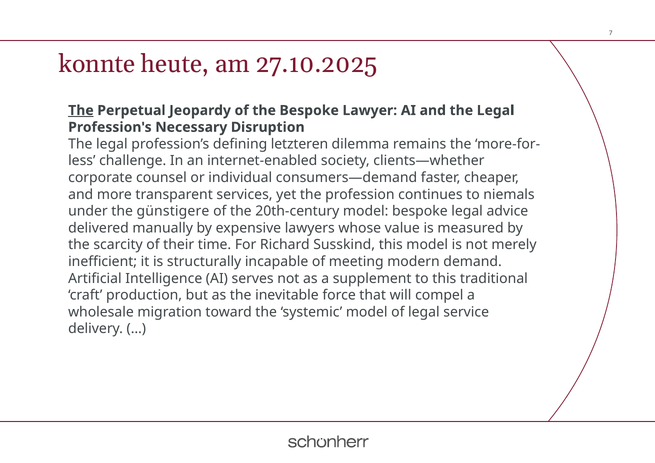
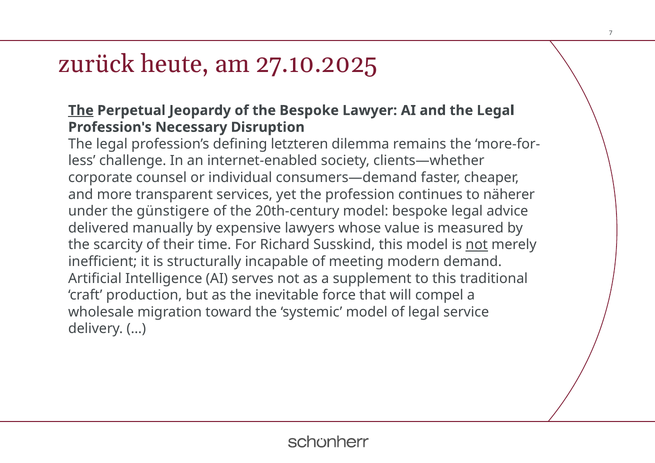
konnte: konnte -> zurück (97, 64)
niemals: niemals -> näherer (509, 194)
not underline: none -> present (477, 245)
